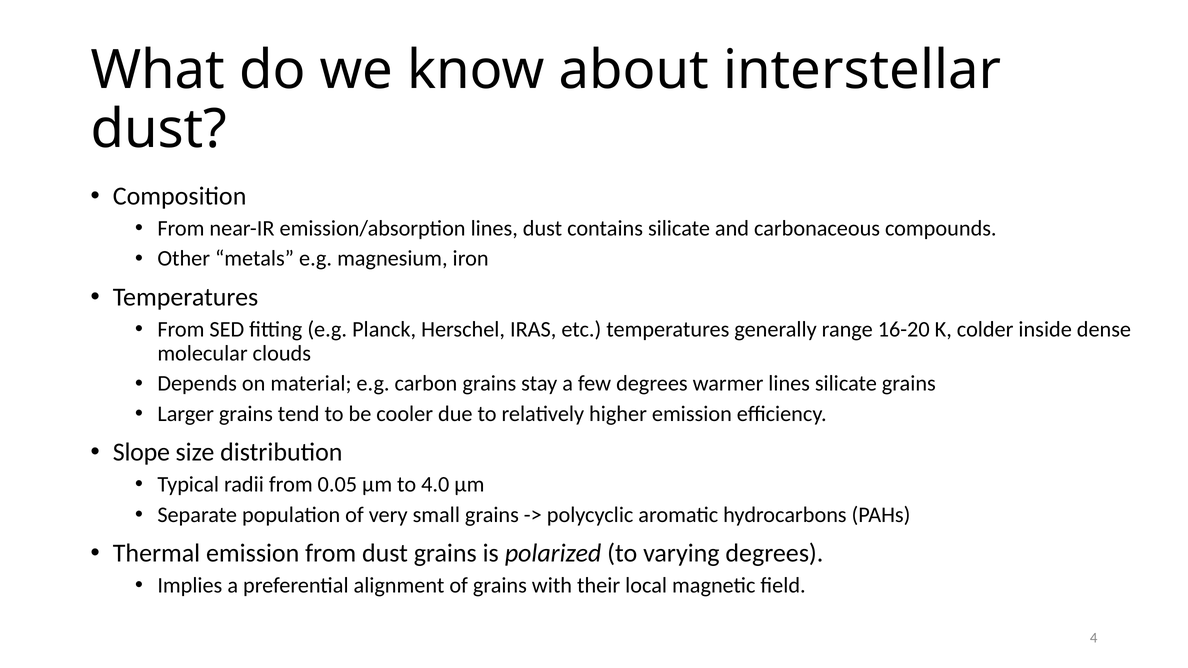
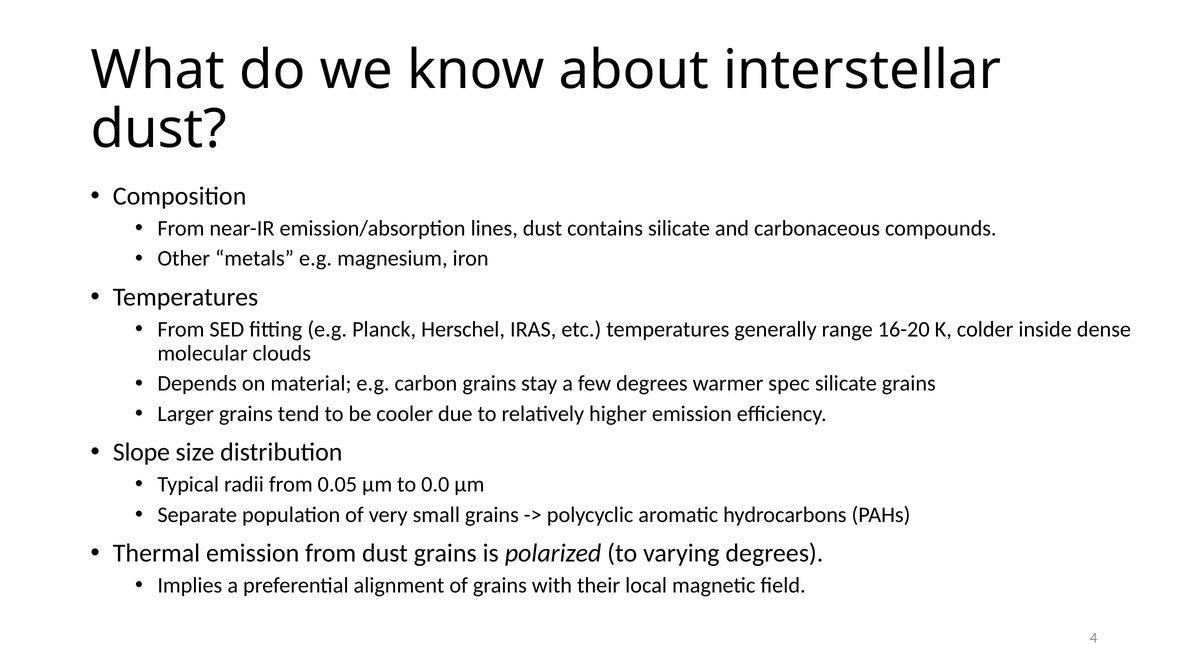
warmer lines: lines -> spec (789, 384)
4.0: 4.0 -> 0.0 (435, 485)
